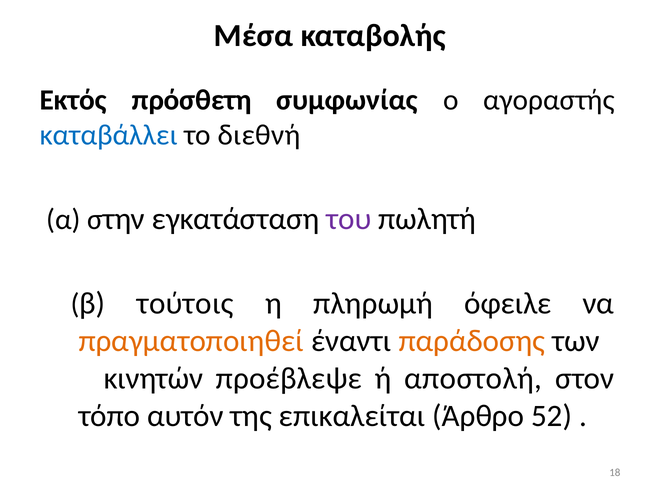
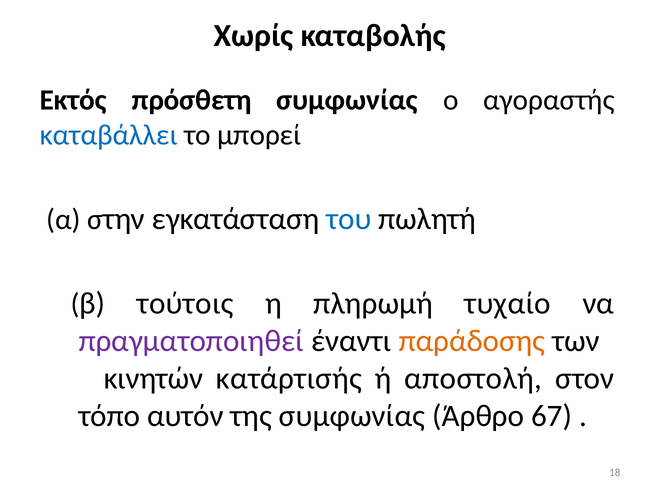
Μέσα: Μέσα -> Χωρίς (254, 36)
διεθνή: διεθνή -> μπορεί (259, 135)
του colour: purple -> blue (349, 219)
όφειλε: όφειλε -> τυχαίο (508, 304)
πραγματοποιηθεί colour: orange -> purple (191, 341)
προέβλεψε: προέβλεψε -> κατάρτισής (289, 378)
της επικαλείται: επικαλείται -> συμφωνίας (352, 416)
52: 52 -> 67 (552, 416)
